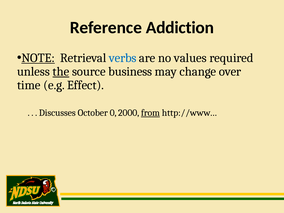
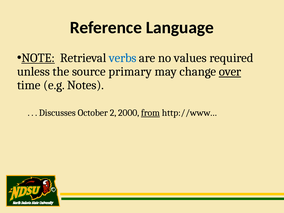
Addiction: Addiction -> Language (180, 27)
the underline: present -> none (61, 72)
business: business -> primary (130, 72)
over underline: none -> present (230, 72)
Effect: Effect -> Notes (85, 85)
0: 0 -> 2 (113, 113)
